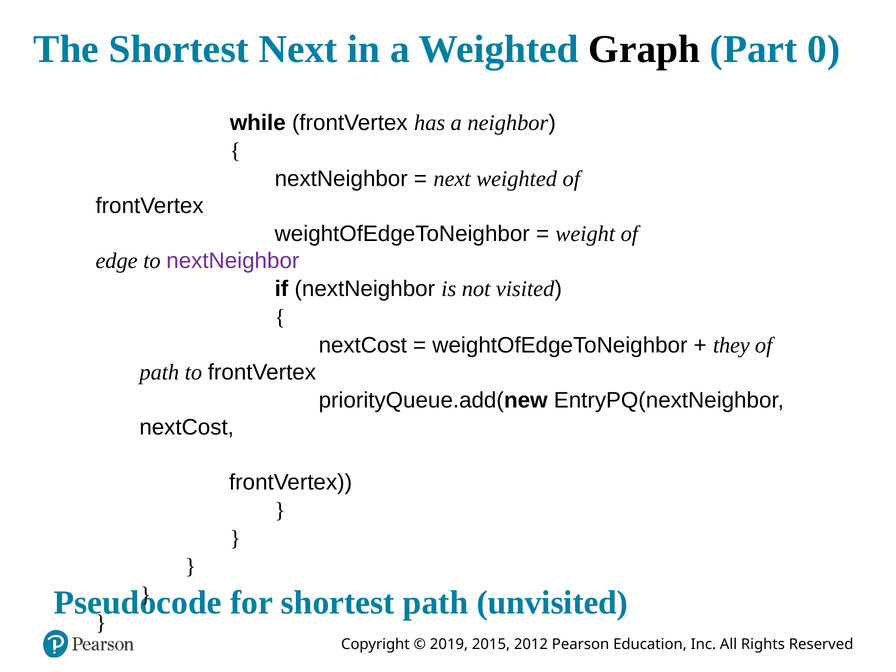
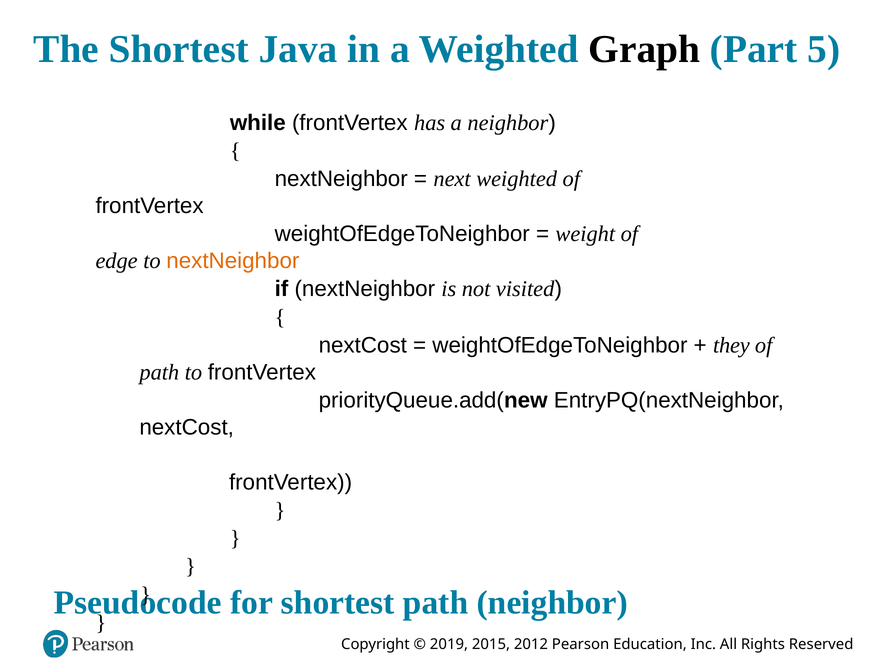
Shortest Next: Next -> Java (298, 49)
0: 0 -> 5 (824, 49)
nextNeighbor colour: purple -> orange (233, 261)
path unvisited: unvisited -> neighbor (552, 603)
